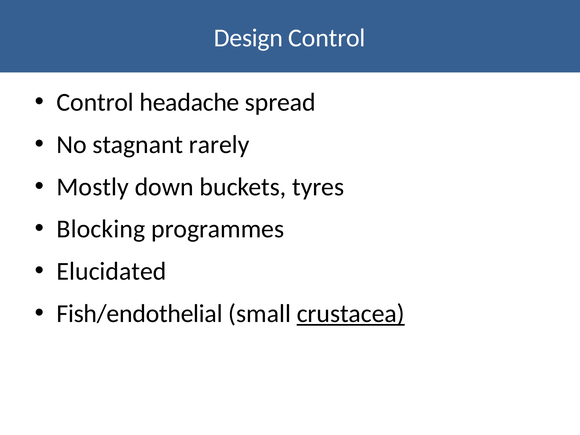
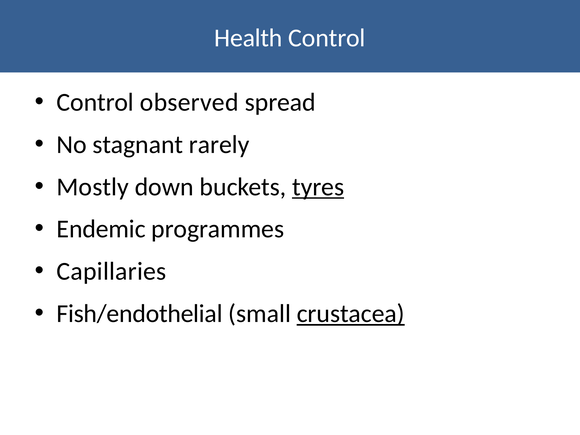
Design: Design -> Health (248, 38)
headache: headache -> observed (189, 102)
tyres underline: none -> present (318, 187)
Blocking: Blocking -> Endemic (101, 229)
Elucidated: Elucidated -> Capillaries (111, 271)
